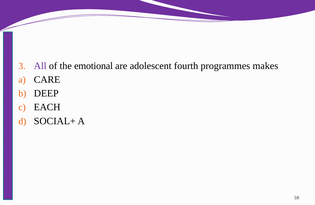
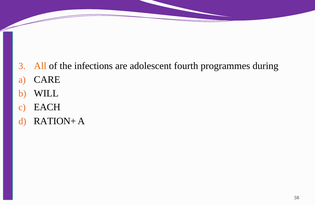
All colour: purple -> orange (40, 66)
emotional: emotional -> infections (94, 66)
makes: makes -> during (265, 66)
DEEP: DEEP -> WILL (46, 94)
SOCIAL+: SOCIAL+ -> RATION+ (55, 121)
